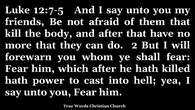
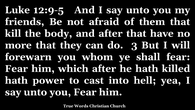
12:7-5: 12:7-5 -> 12:9-5 (49, 10)
2: 2 -> 3 (134, 45)
